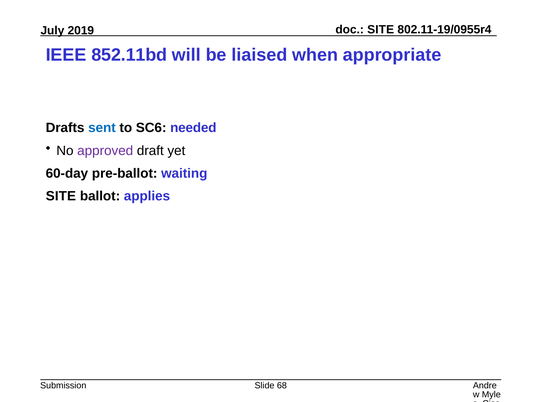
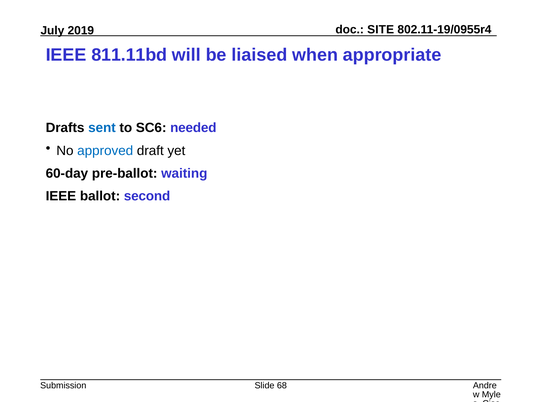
852.11bd: 852.11bd -> 811.11bd (129, 55)
approved colour: purple -> blue (105, 151)
SITE: SITE -> IEEE (61, 197)
applies: applies -> second (147, 197)
